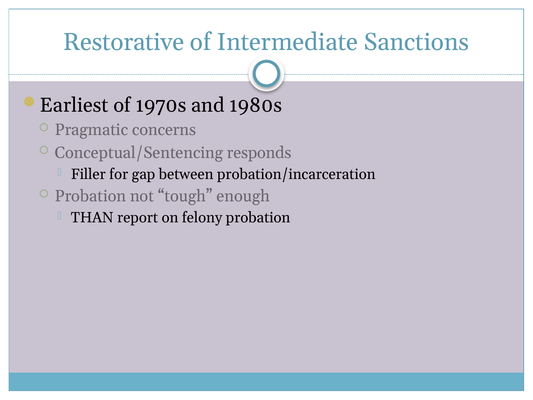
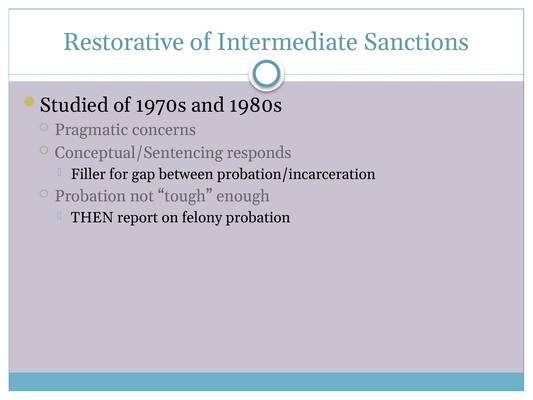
Earliest: Earliest -> Studied (74, 105)
THAN: THAN -> THEN (92, 218)
